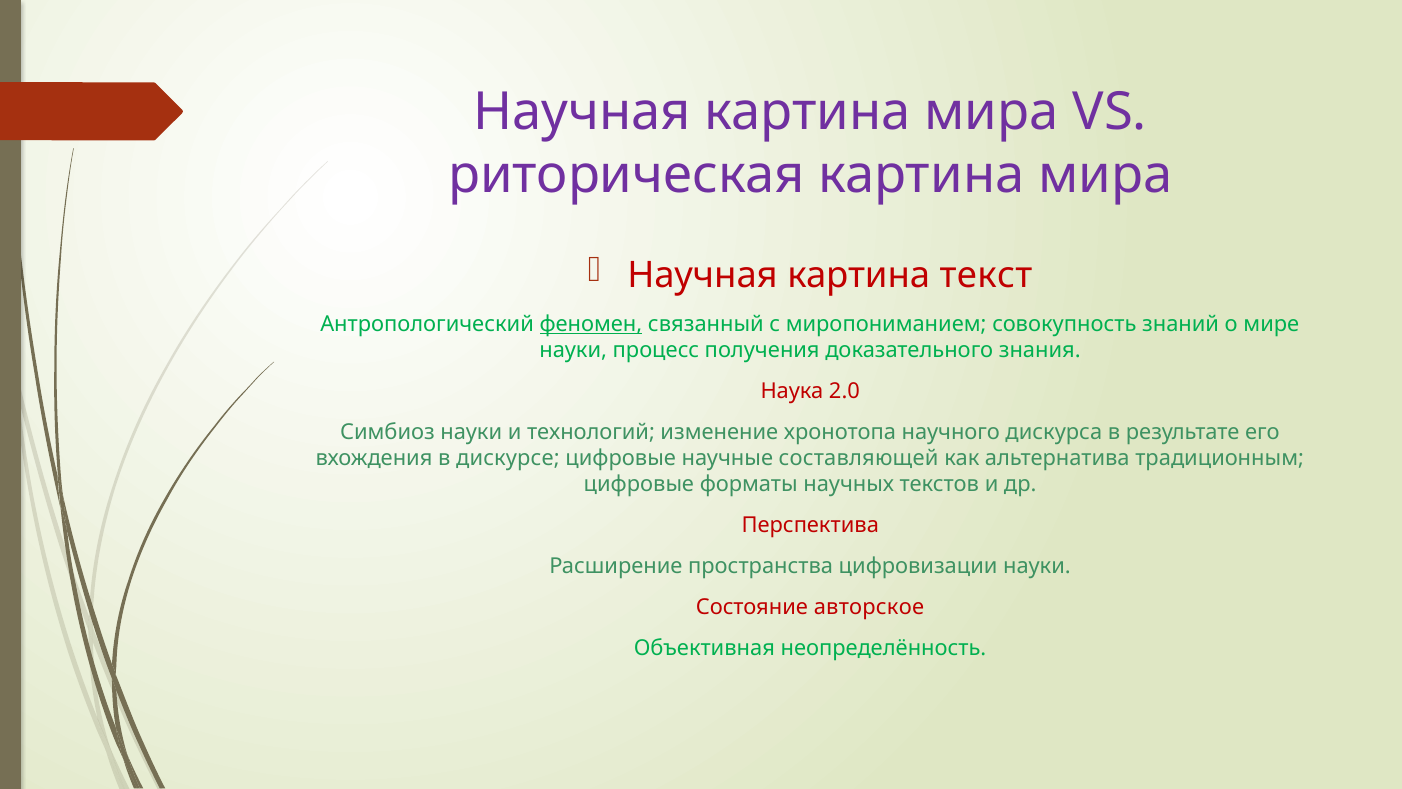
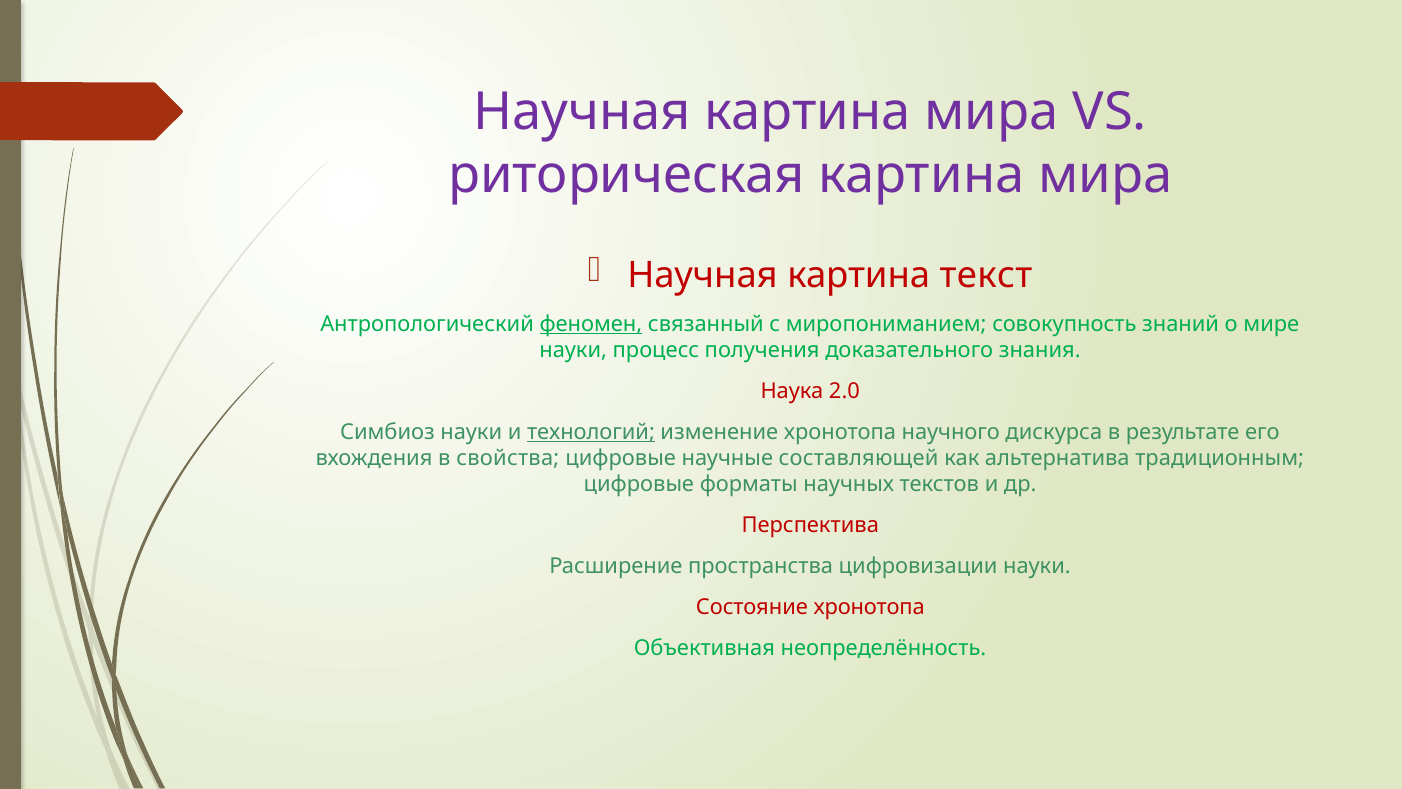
технологий underline: none -> present (591, 432)
дискурсе: дискурсе -> свойства (508, 458)
Состояние авторское: авторское -> хронотопа (869, 607)
